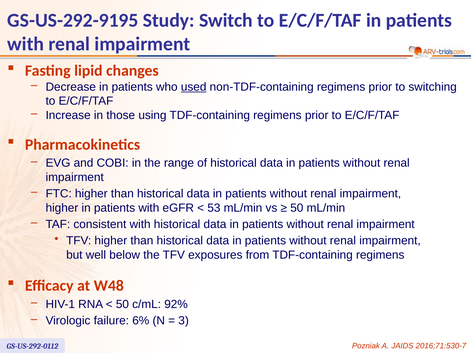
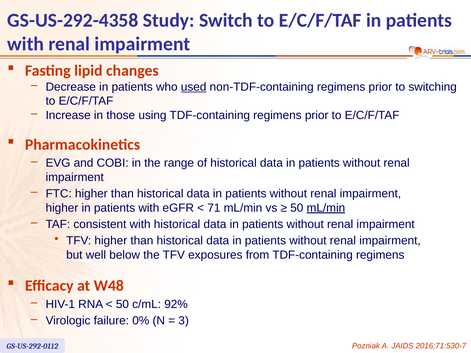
GS-US-292-9195: GS-US-292-9195 -> GS-US-292-4358 (73, 20)
53: 53 -> 71 (214, 208)
mL/min underline: none -> present (326, 208)
6%: 6% -> 0% (141, 321)
